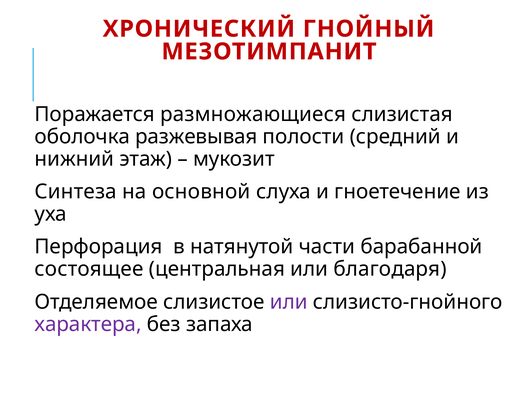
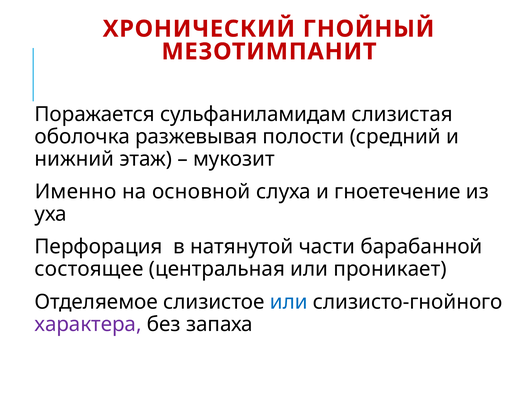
размножающиеся: размножающиеся -> сульфаниламидам (253, 114)
Синтеза: Синтеза -> Именно (76, 192)
благодаря: благодаря -> проникает (390, 269)
или colour: purple -> blue (289, 302)
